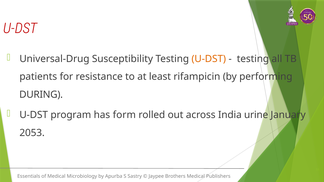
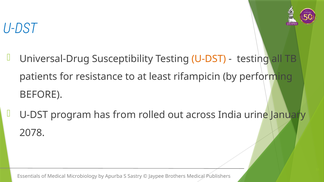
U-DST colour: red -> blue (20, 28)
DURING: DURING -> BEFORE (41, 95)
form: form -> from (124, 115)
2053: 2053 -> 2078 (32, 133)
